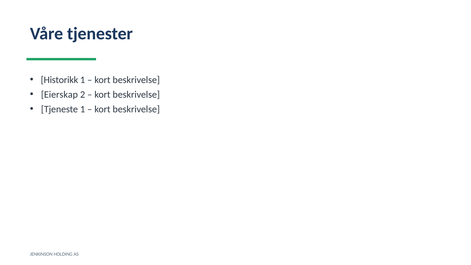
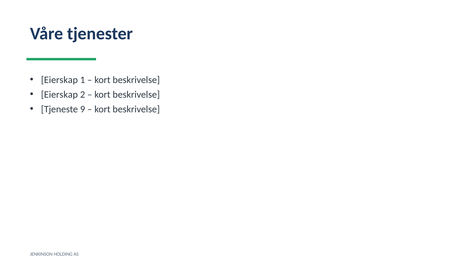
Historikk: Historikk -> Eierskap (59, 80)
Tjeneste 1: 1 -> 9 (83, 109)
